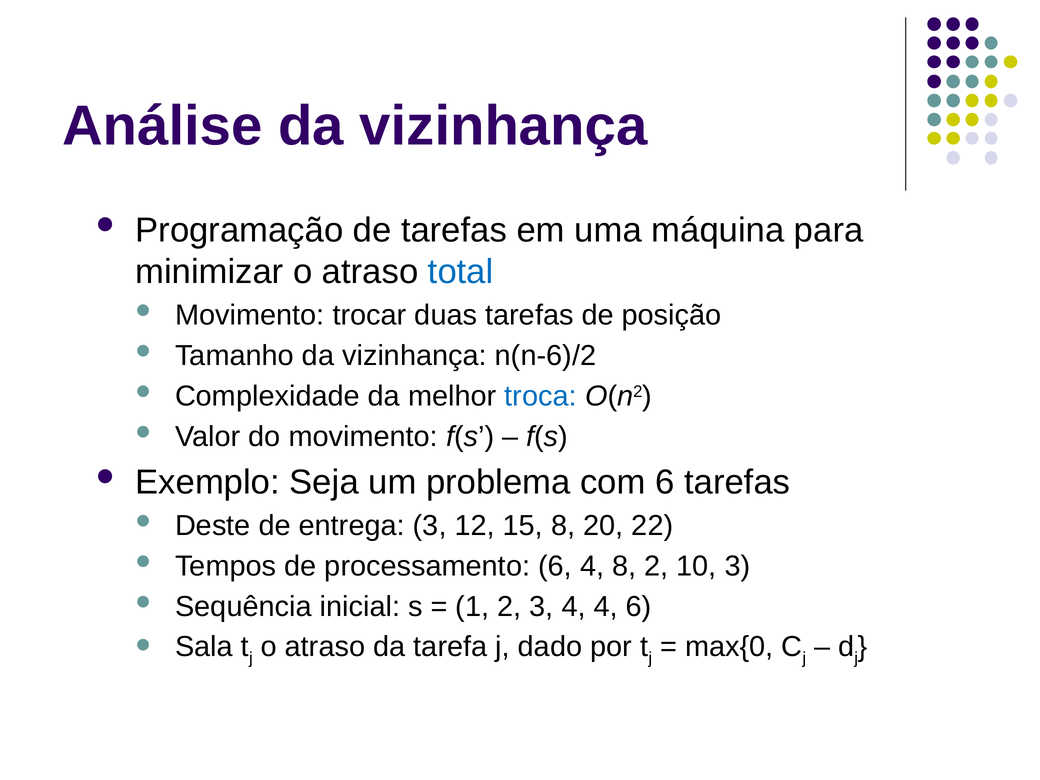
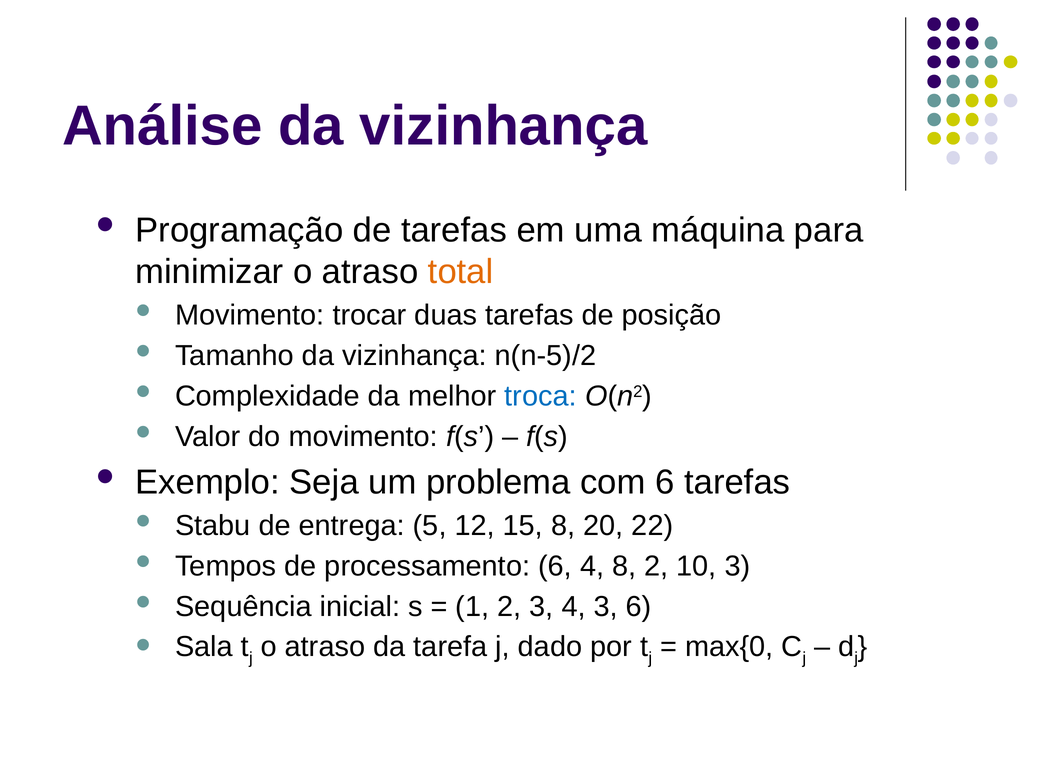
total colour: blue -> orange (461, 272)
n(n-6)/2: n(n-6)/2 -> n(n-5)/2 (545, 356)
Deste: Deste -> Stabu (213, 526)
entrega 3: 3 -> 5 (430, 526)
4 4: 4 -> 3 (606, 606)
